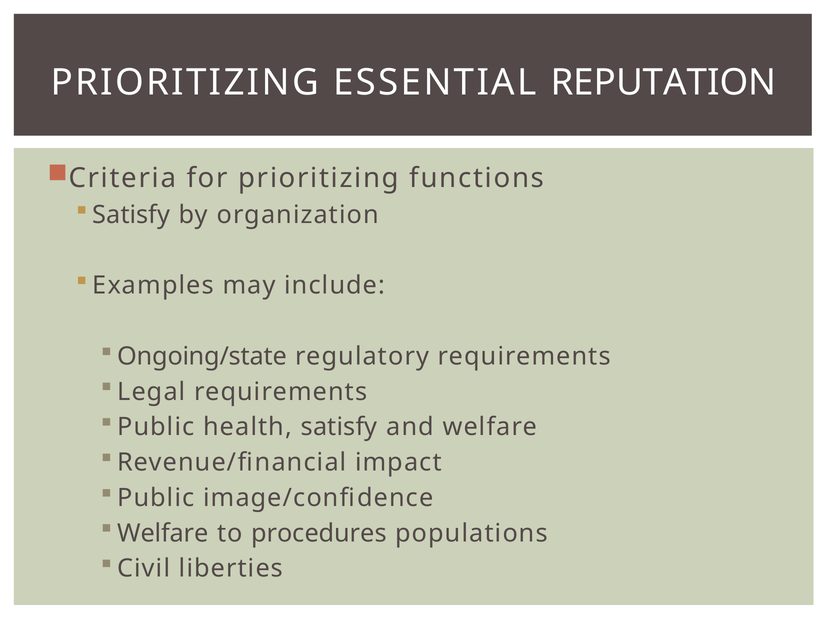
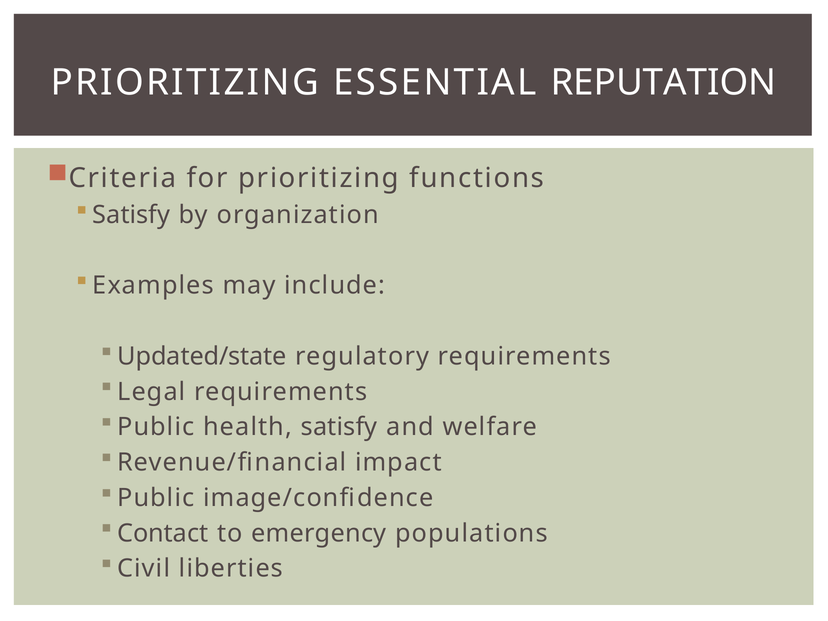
Ongoing/state: Ongoing/state -> Updated/state (202, 356)
Welfare: Welfare -> Contact (163, 533)
procedures: procedures -> emergency (319, 533)
